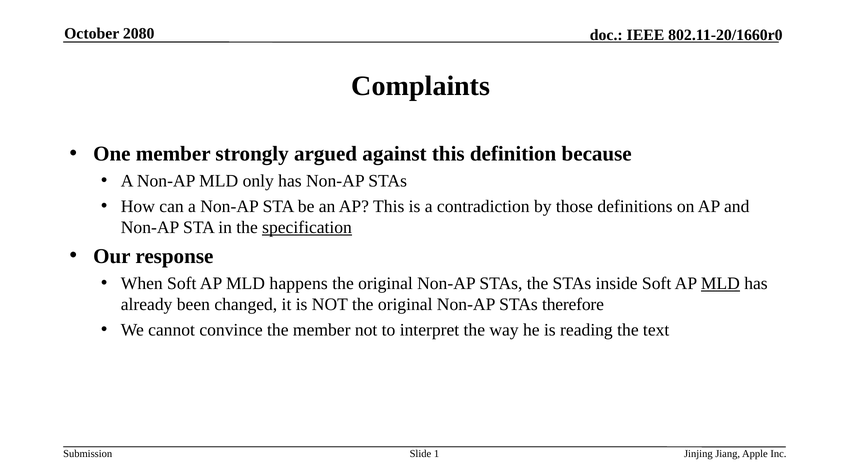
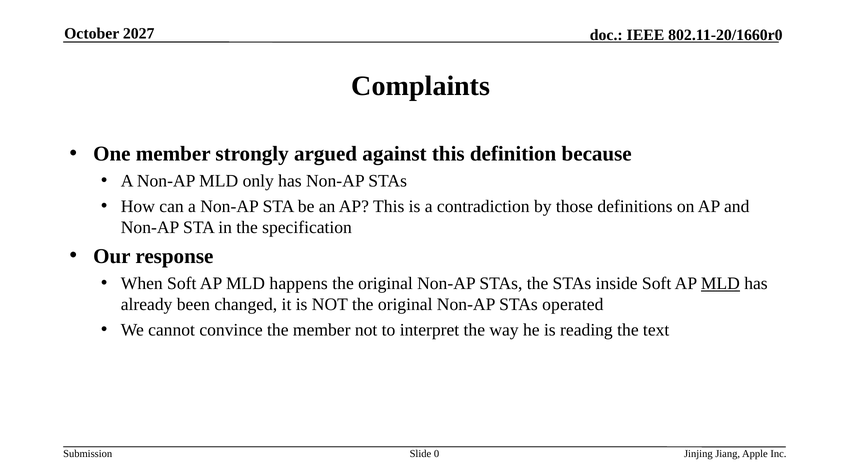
2080: 2080 -> 2027 (139, 33)
specification underline: present -> none (307, 228)
therefore: therefore -> operated (573, 305)
1: 1 -> 0 (437, 454)
